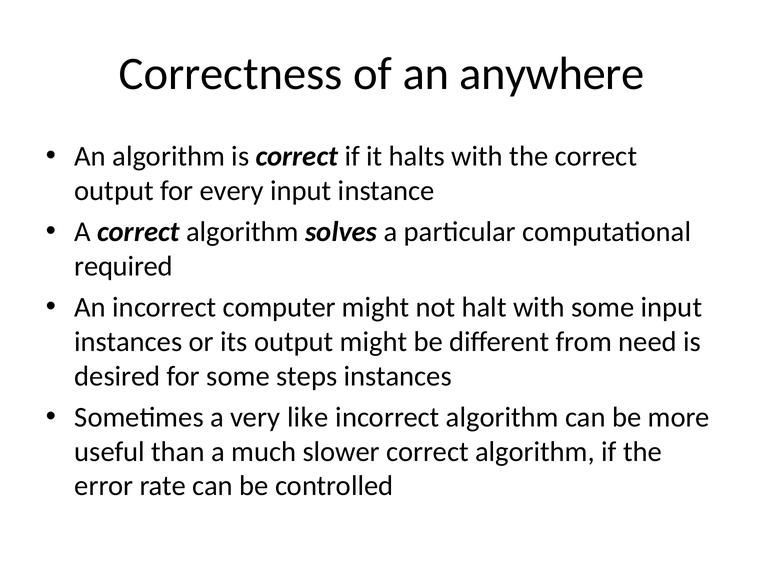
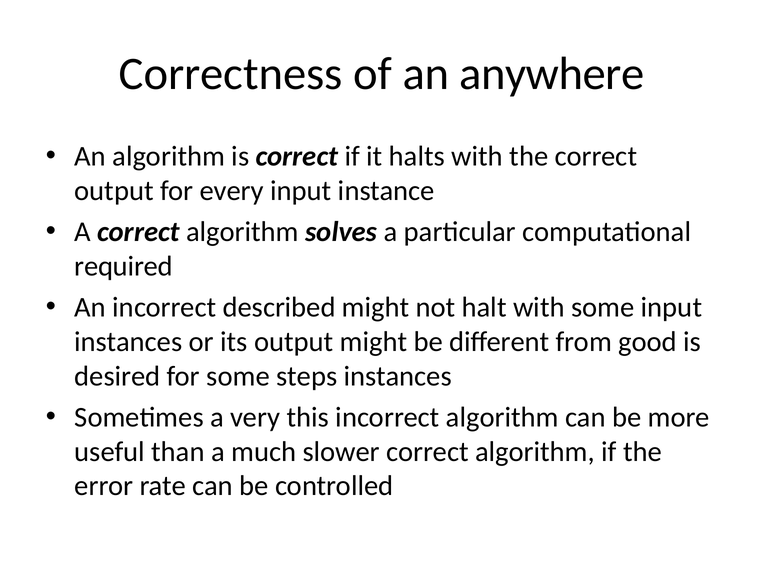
computer: computer -> described (279, 308)
need: need -> good (648, 342)
like: like -> this (308, 417)
